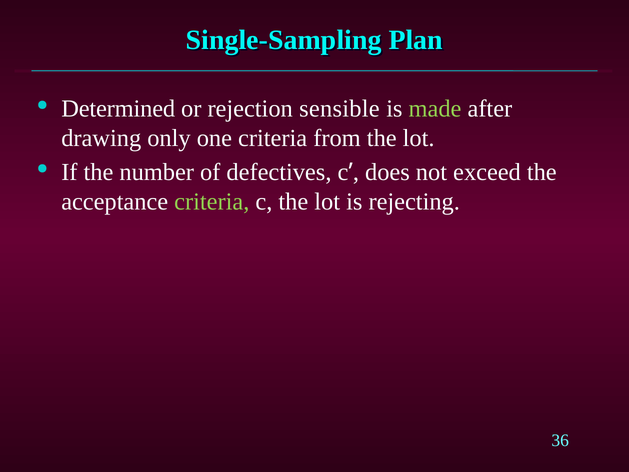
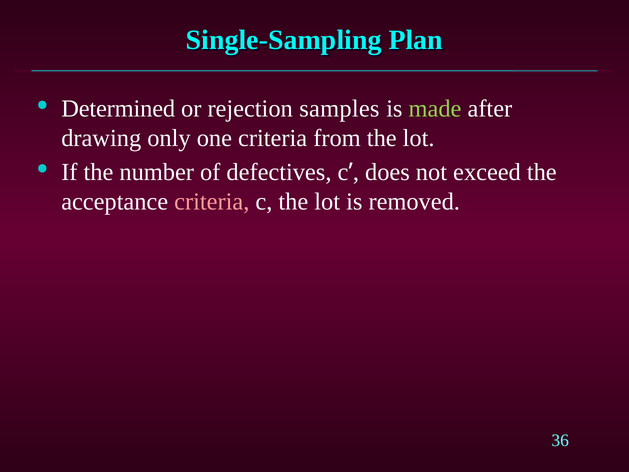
sensible: sensible -> samples (339, 109)
criteria colour: light green -> pink (212, 202)
rejecting: rejecting -> removed (414, 202)
